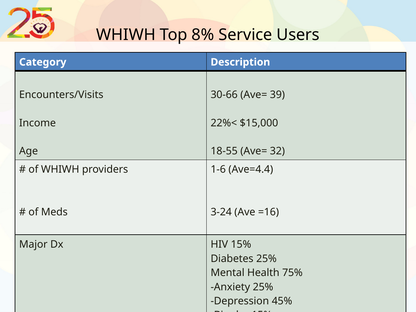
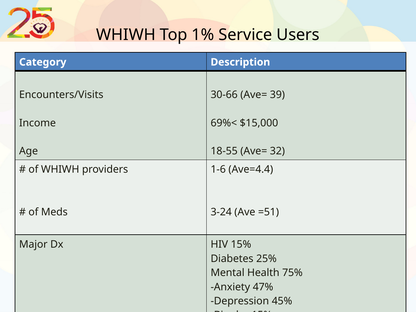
8%: 8% -> 1% (203, 35)
22%<: 22%< -> 69%< (224, 123)
=16: =16 -> =51 (269, 212)
Anxiety 25%: 25% -> 47% (263, 287)
